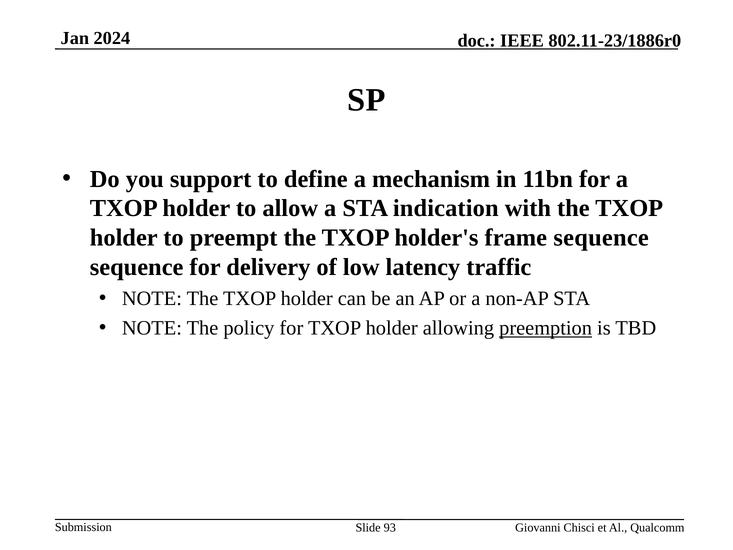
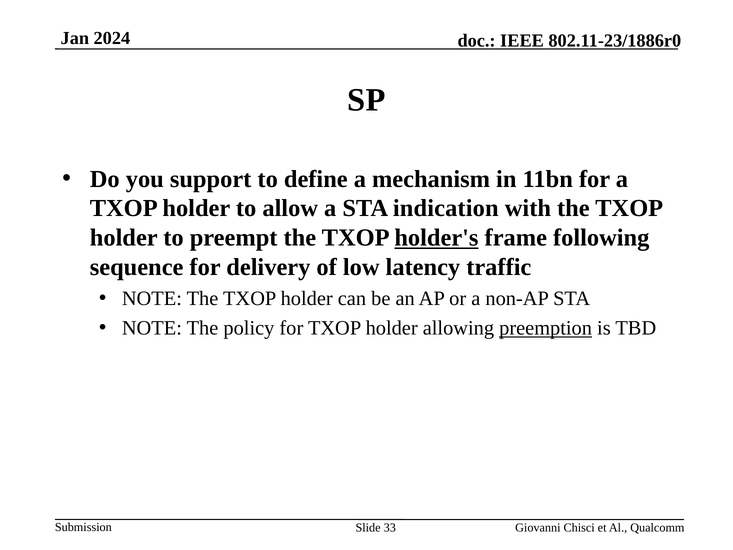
holder's underline: none -> present (436, 238)
frame sequence: sequence -> following (601, 238)
93: 93 -> 33 (390, 527)
